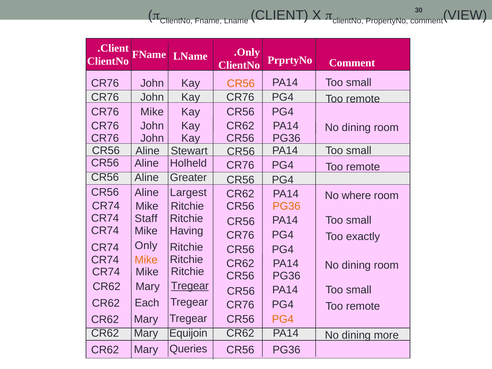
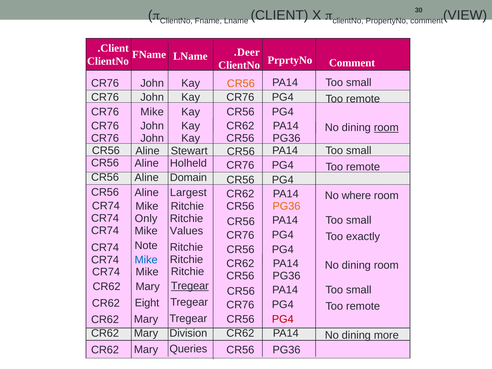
LName Only: Only -> Deer (248, 52)
room underline: none -> present (386, 128)
Greater: Greater -> Domain (188, 178)
Staff: Staff -> Only (146, 219)
Having: Having -> Values (187, 231)
CR74 Only: Only -> Note (146, 246)
Mike colour: orange -> blue (146, 260)
Each: Each -> Eight (147, 303)
PG4 colour: orange -> red (283, 319)
Equijoin: Equijoin -> Division (188, 333)
